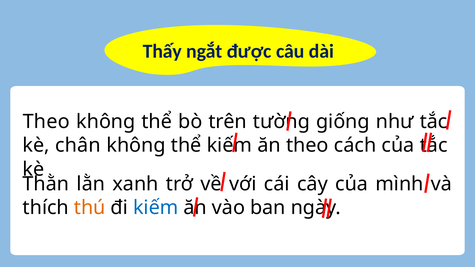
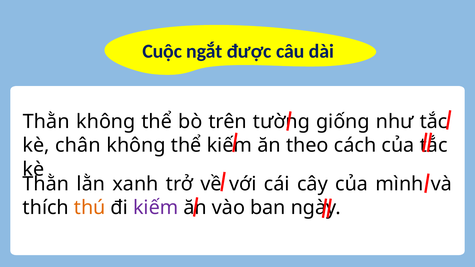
Thấy: Thấy -> Cuộc (162, 51)
Theo: Theo -> Thằn (46, 122)
kiếm colour: blue -> purple (156, 208)
